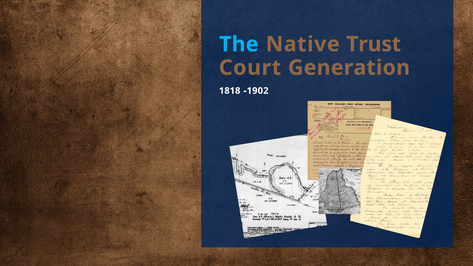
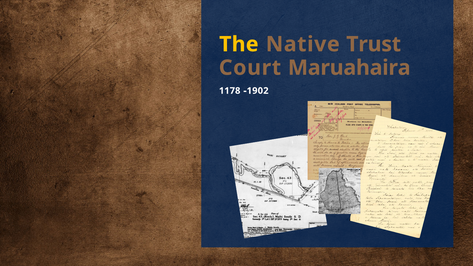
The colour: light blue -> yellow (239, 44)
Generation: Generation -> Maruahaira (349, 68)
1818: 1818 -> 1178 (230, 91)
